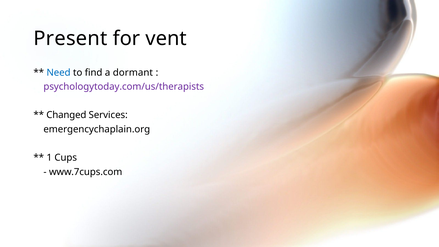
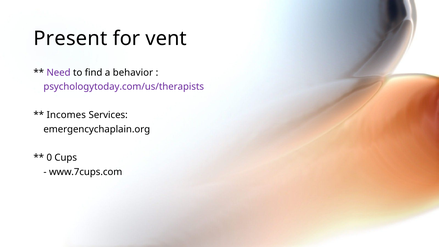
Need colour: blue -> purple (59, 73)
dormant: dormant -> behavior (133, 73)
Changed: Changed -> Incomes (66, 115)
1: 1 -> 0 (49, 158)
